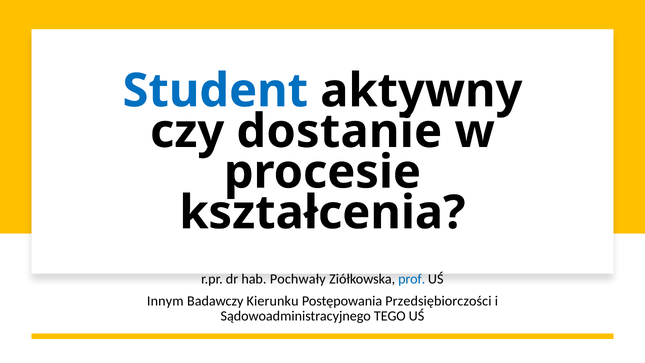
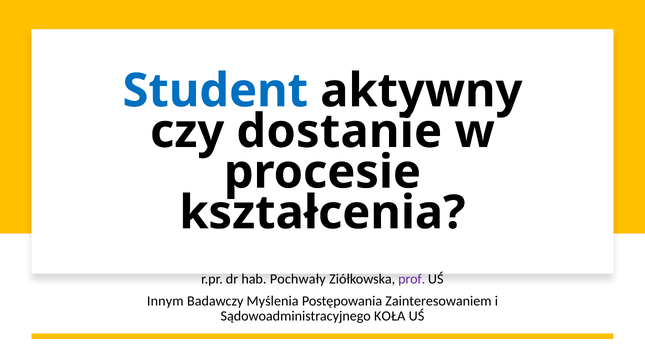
prof colour: blue -> purple (412, 279)
Kierunku: Kierunku -> Myślenia (273, 301)
Przedsiębiorczości: Przedsiębiorczości -> Zainteresowaniem (438, 301)
TEGO: TEGO -> KOŁA (390, 316)
